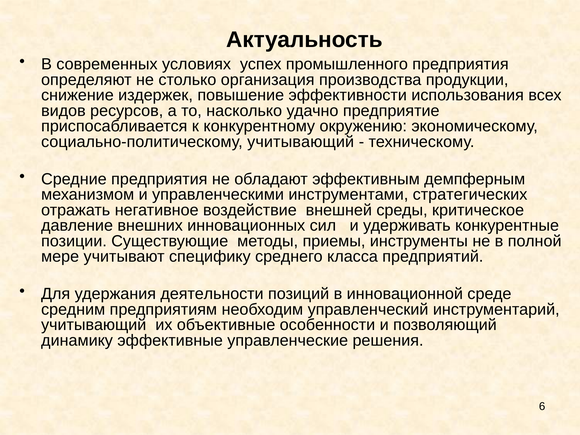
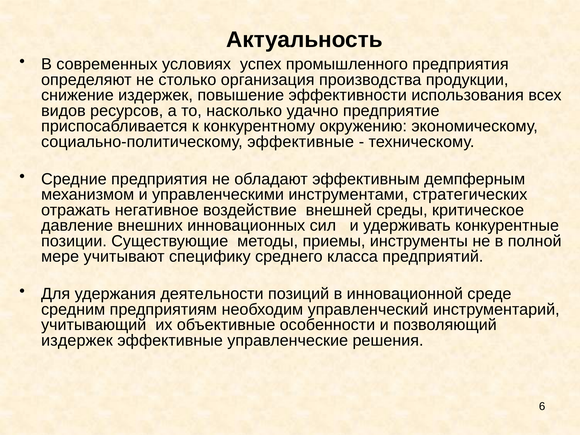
социально-политическому учитывающий: учитывающий -> эффективные (301, 142)
динамику: динамику -> издержек (77, 340)
